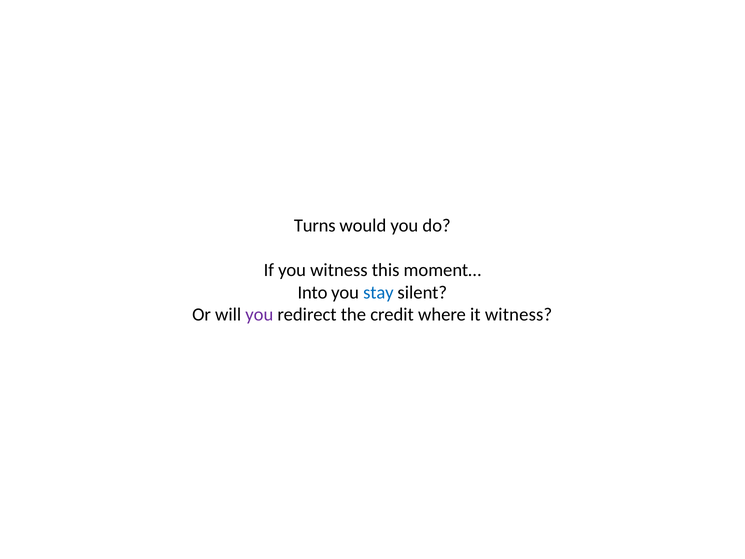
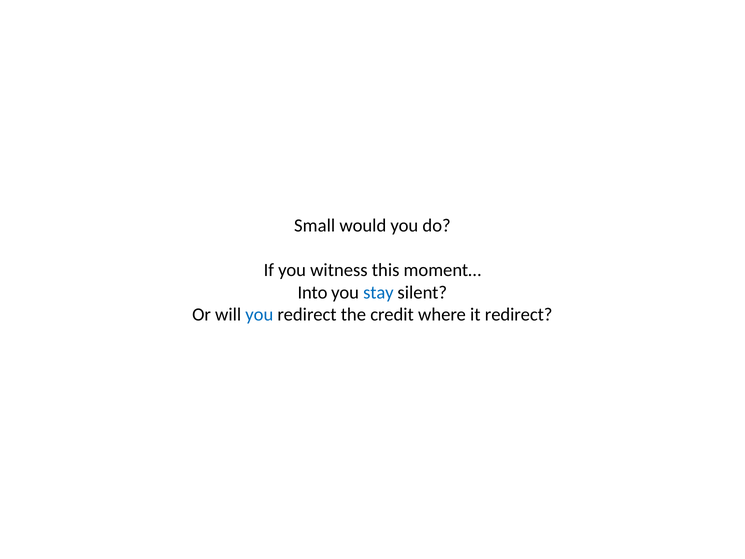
Turns: Turns -> Small (315, 225)
you colour: purple -> blue (259, 315)
it witness: witness -> redirect (519, 315)
